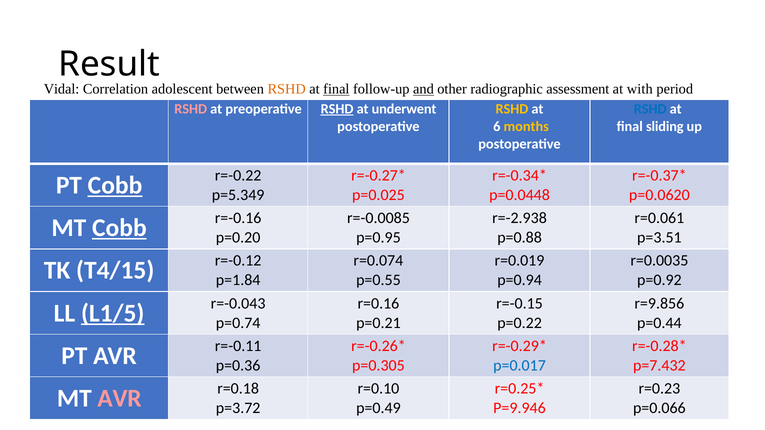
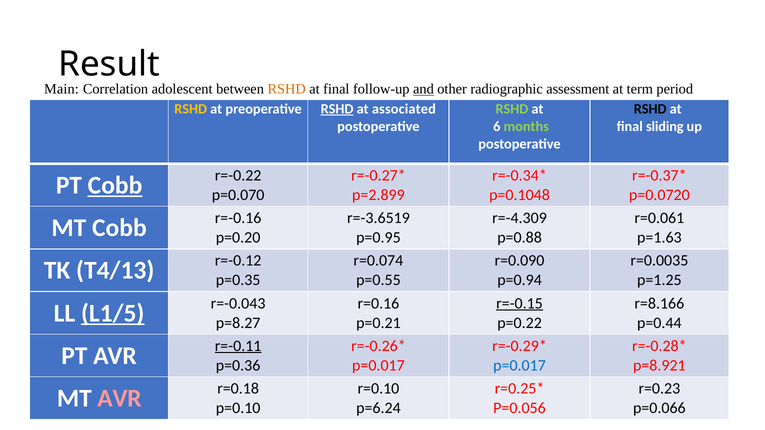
Vidal: Vidal -> Main (61, 89)
final underline: present -> none (336, 89)
with: with -> term (640, 89)
RSHD colour: pink -> yellow (191, 109)
underwent: underwent -> associated (404, 109)
RSHD colour: yellow -> light green (512, 109)
RSHD colour: blue -> black (650, 109)
months colour: yellow -> light green (526, 126)
p=5.349: p=5.349 -> p=0.070 (238, 195)
p=0.025: p=0.025 -> p=2.899 (378, 195)
p=0.0448: p=0.0448 -> p=0.1048 (519, 195)
p=0.0620: p=0.0620 -> p=0.0720 (659, 195)
r=-0.0085: r=-0.0085 -> r=-3.6519 (378, 218)
r=-2.938: r=-2.938 -> r=-4.309 (519, 218)
Cobb underline: present -> none (119, 228)
p=3.51: p=3.51 -> p=1.63 (659, 238)
r=0.019: r=0.019 -> r=0.090 (519, 261)
T4/15: T4/15 -> T4/13 (115, 271)
p=1.84: p=1.84 -> p=0.35 (238, 280)
p=0.92: p=0.92 -> p=1.25 (659, 280)
r=-0.15 underline: none -> present (519, 303)
r=9.856: r=9.856 -> r=8.166 (659, 303)
p=0.74: p=0.74 -> p=8.27 (238, 323)
r=-0.11 underline: none -> present (238, 346)
p=0.305: p=0.305 -> p=0.017 (378, 366)
p=7.432: p=7.432 -> p=8.921 (659, 366)
p=3.72: p=3.72 -> p=0.10 (238, 408)
p=0.49: p=0.49 -> p=6.24 (378, 408)
P=9.946: P=9.946 -> P=0.056 (520, 408)
